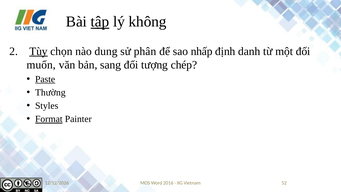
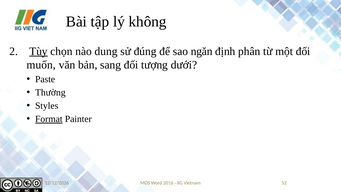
tập underline: present -> none (100, 22)
phân: phân -> đúng (145, 51)
nhấp: nhấp -> ngăn (202, 51)
danh: danh -> phân (249, 51)
chép: chép -> dưới (184, 65)
Paste underline: present -> none (45, 79)
